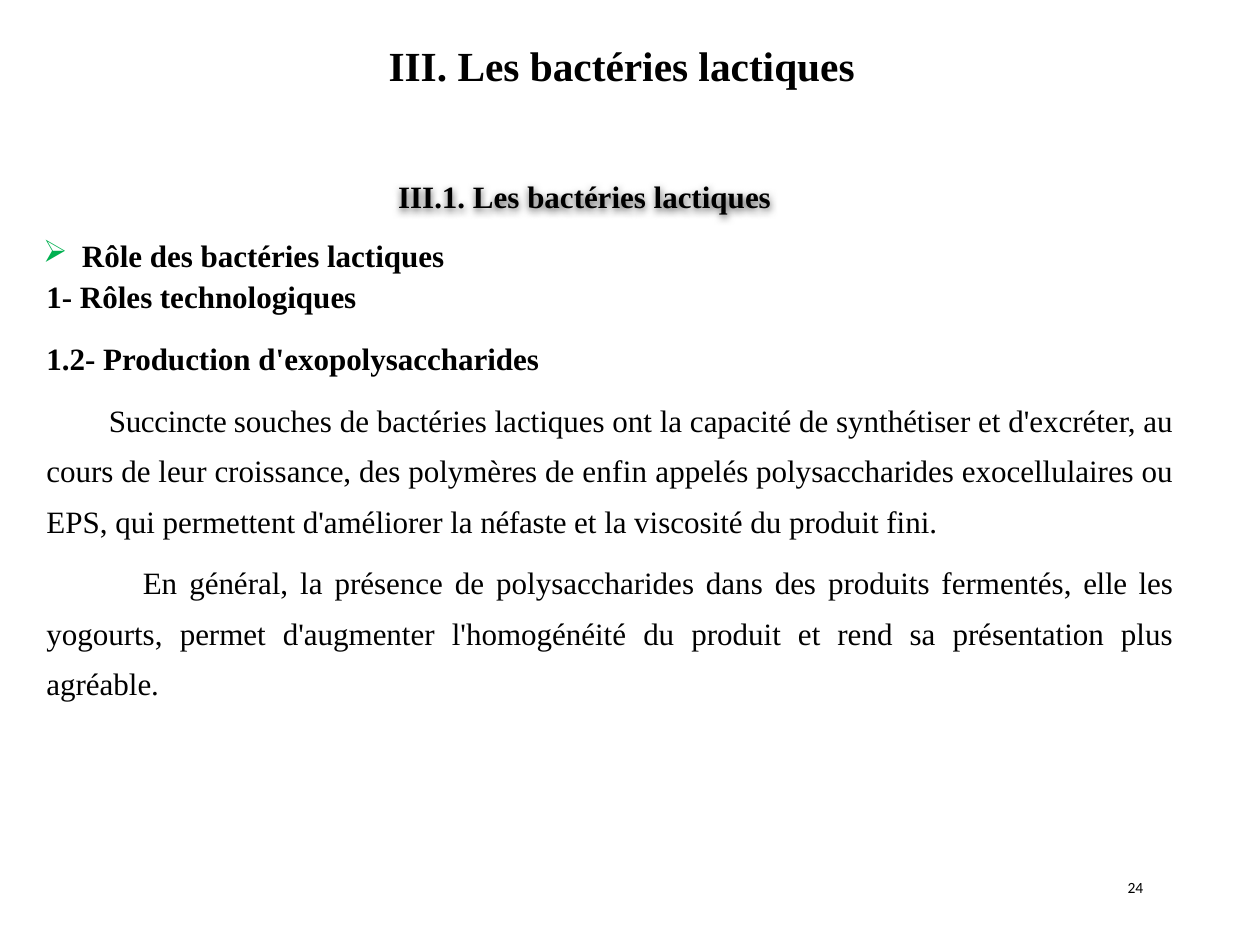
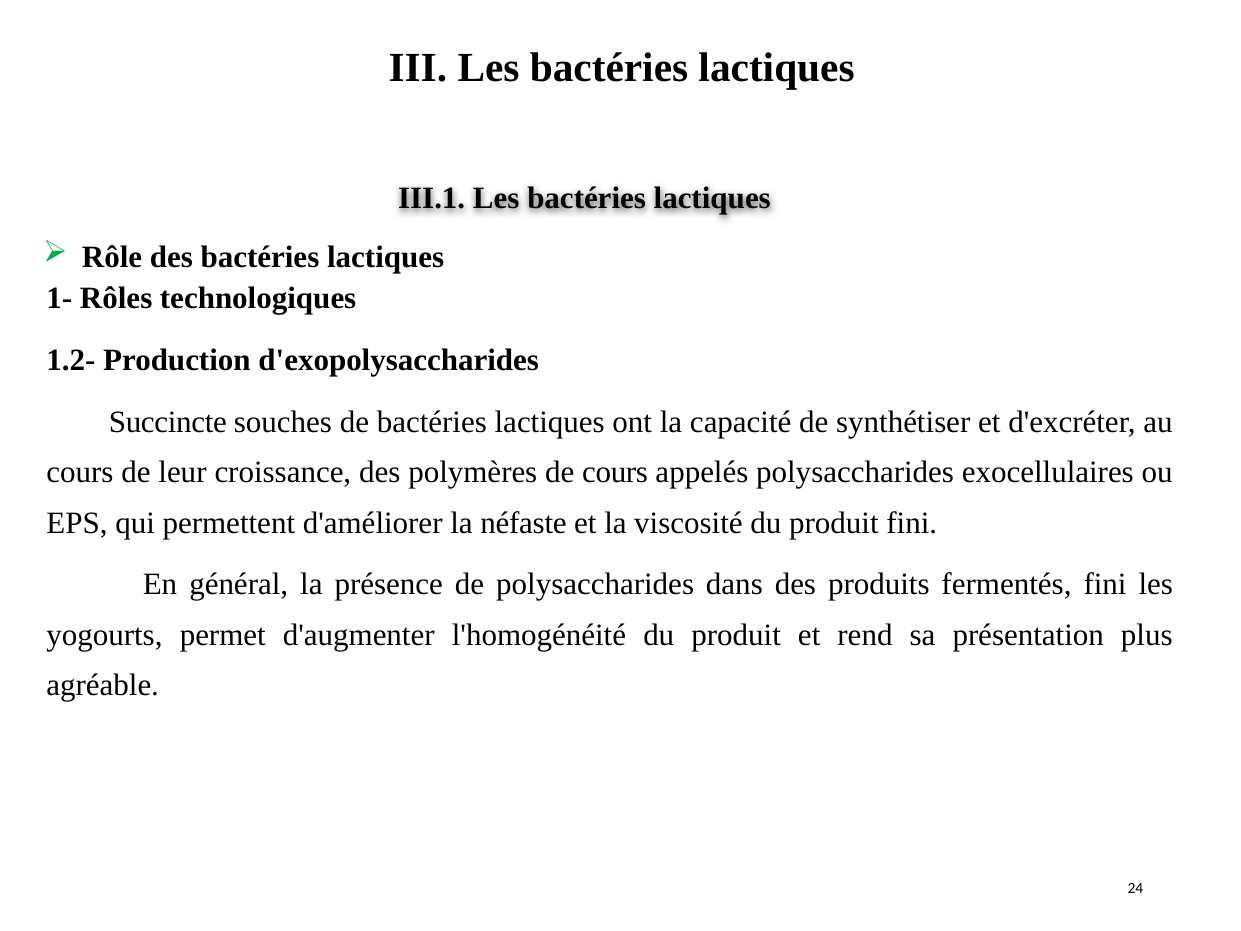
de enfin: enfin -> cours (615, 472)
fermentés elle: elle -> fini (1105, 585)
